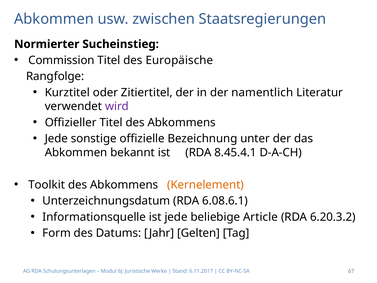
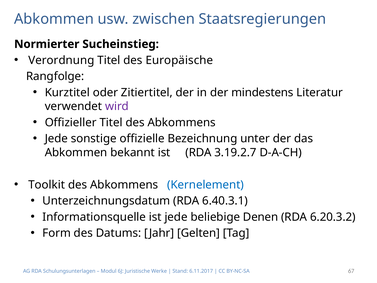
Commission: Commission -> Verordnung (61, 60)
namentlich: namentlich -> mindestens (262, 92)
8.45.4.1: 8.45.4.1 -> 3.19.2.7 (235, 152)
Kernelement colour: orange -> blue (206, 185)
6.08.6.1: 6.08.6.1 -> 6.40.3.1 (225, 201)
Article: Article -> Denen (261, 217)
